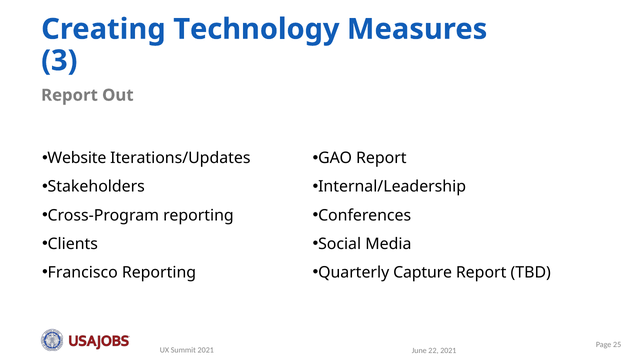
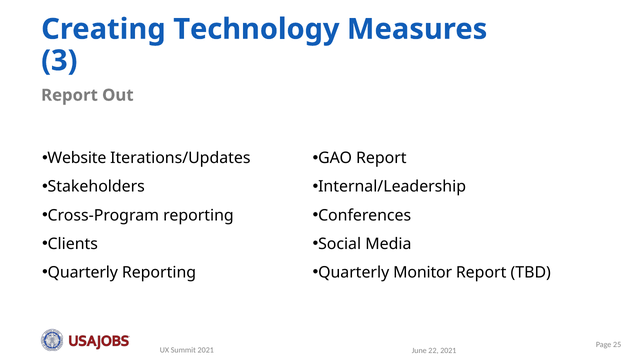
Francisco: Francisco -> Quarterly (83, 273)
Capture: Capture -> Monitor (423, 273)
